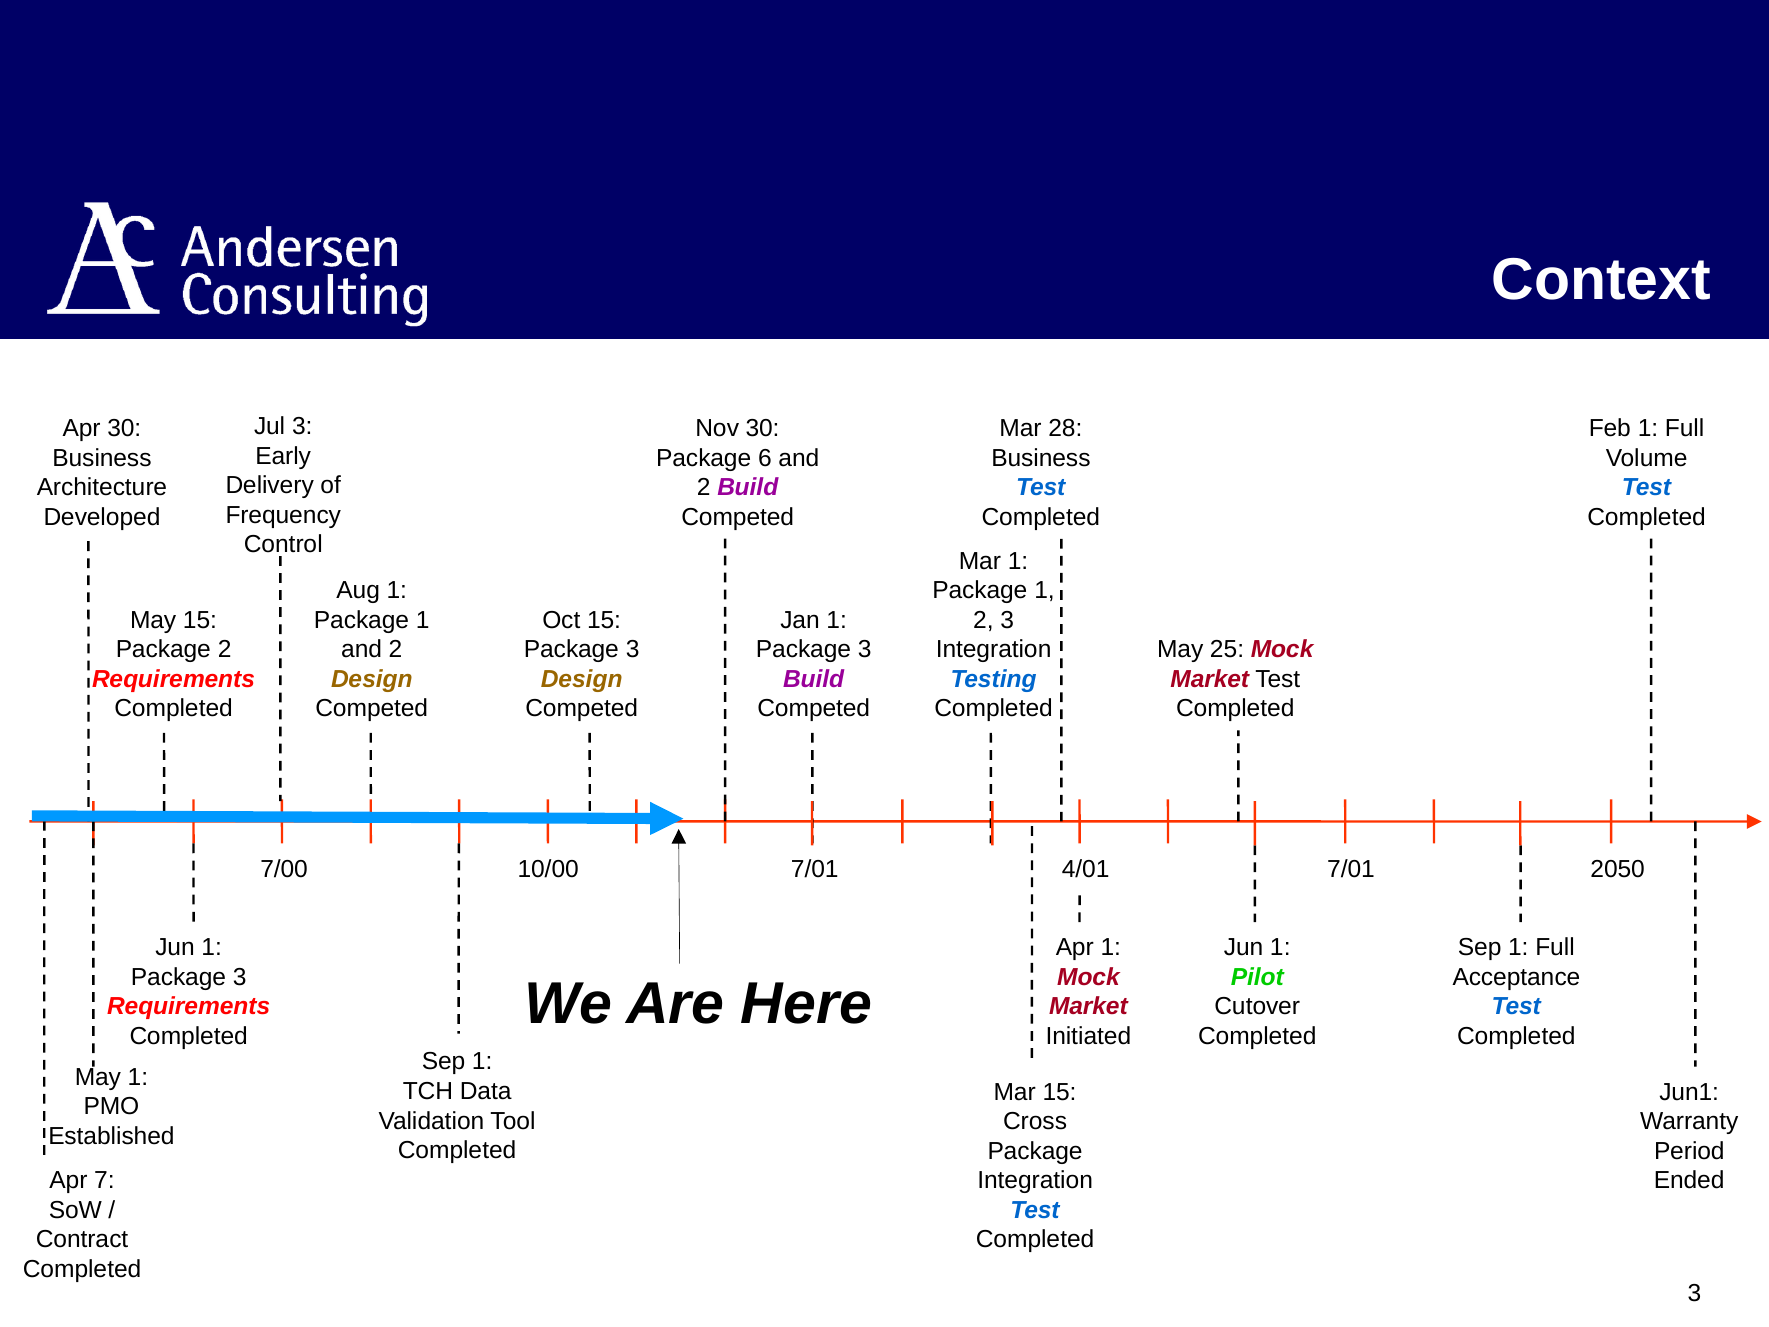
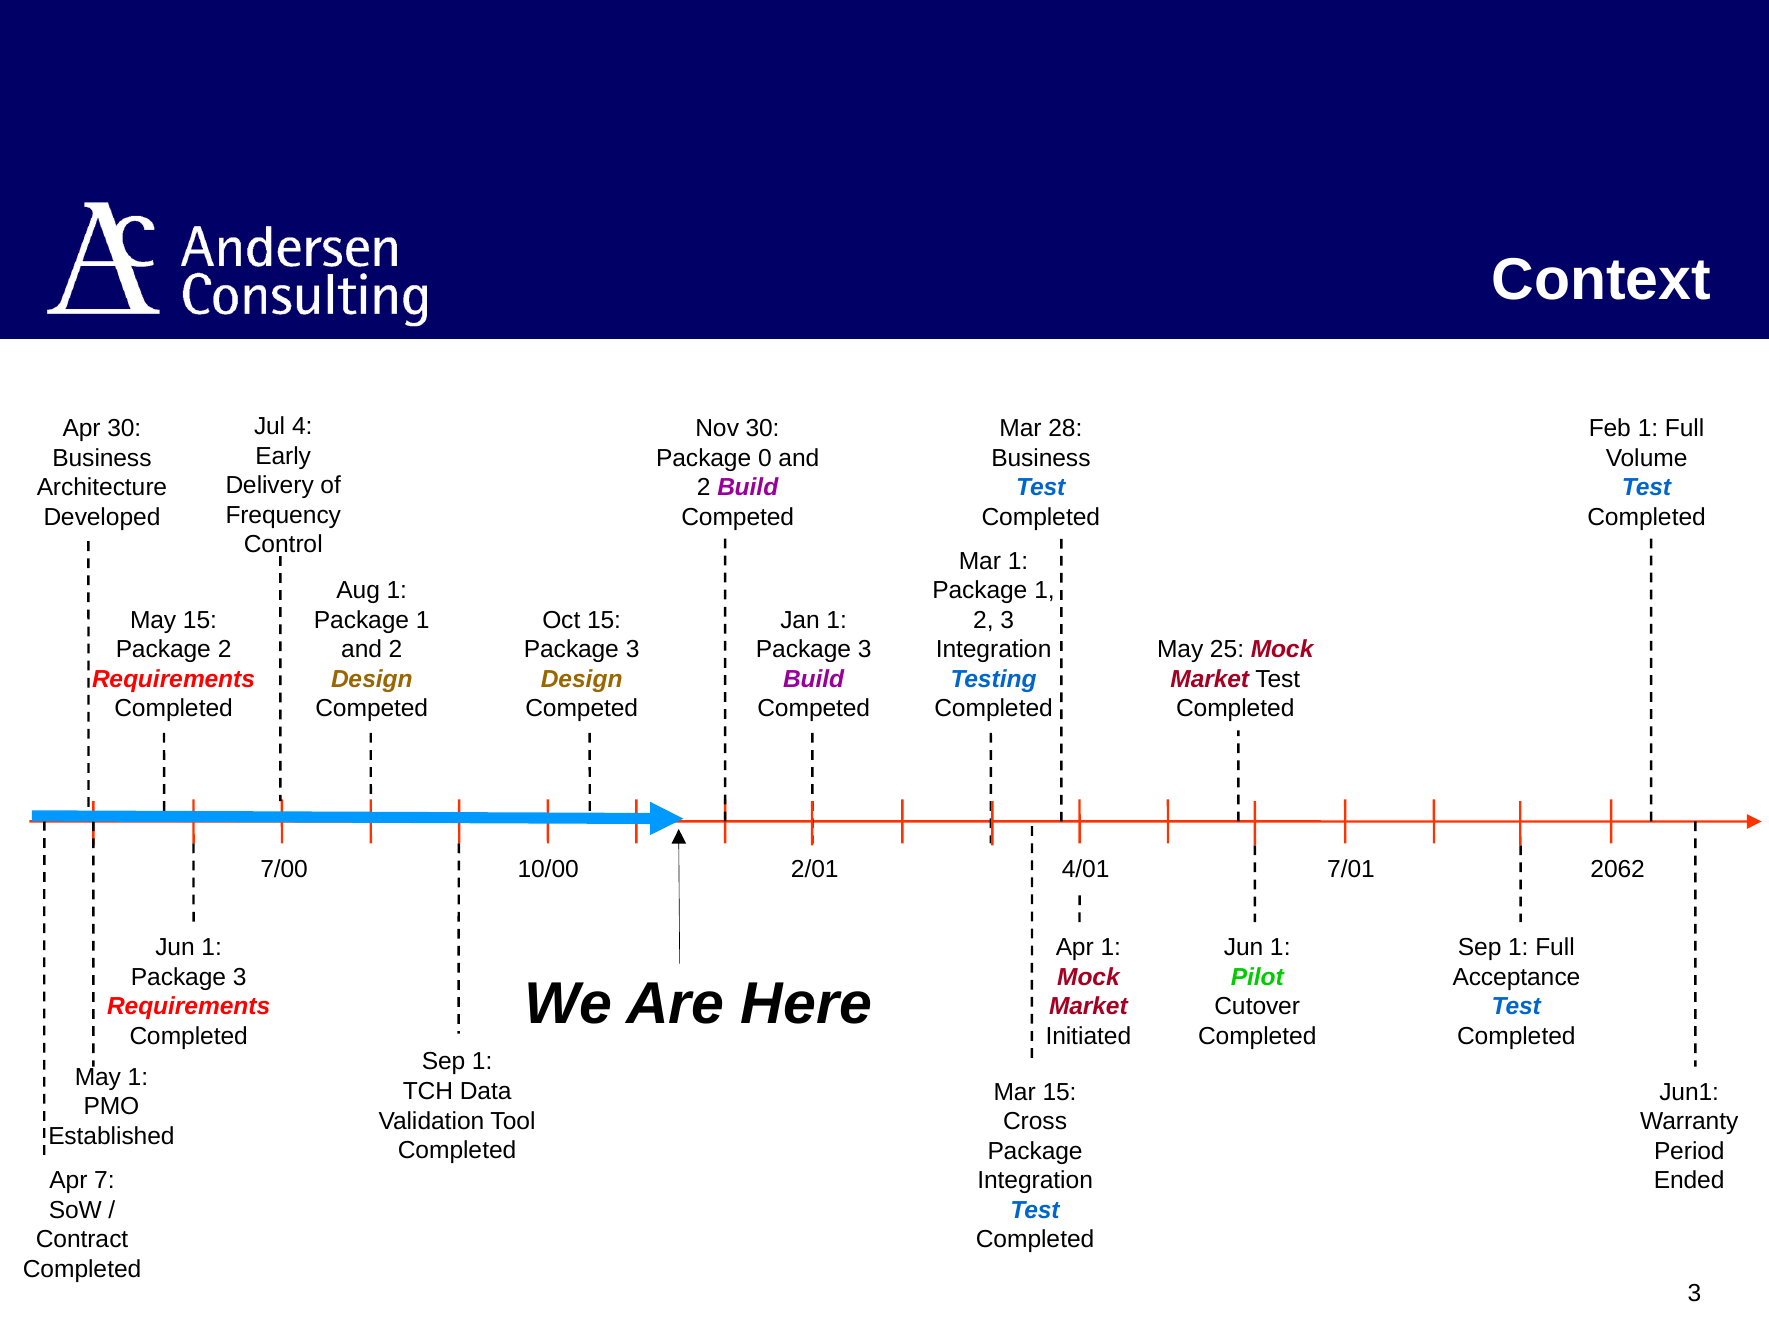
Jul 3: 3 -> 4 (302, 427)
6: 6 -> 0 (765, 458)
7/01: 7/01 -> 2/01 (815, 869)
2050: 2050 -> 2062 (1618, 869)
